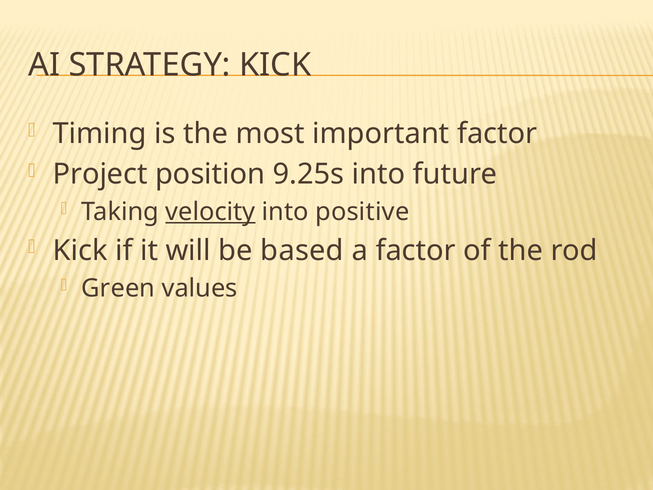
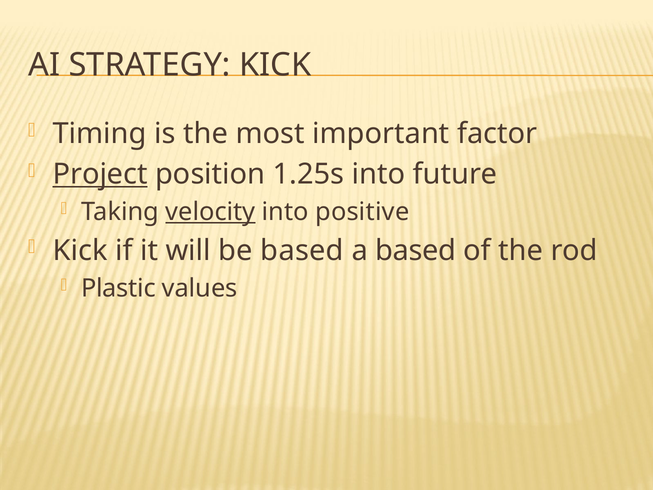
Project underline: none -> present (100, 174)
9.25s: 9.25s -> 1.25s (309, 174)
a factor: factor -> based (416, 251)
Green: Green -> Plastic (118, 288)
